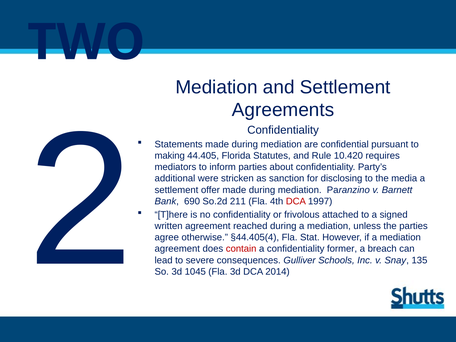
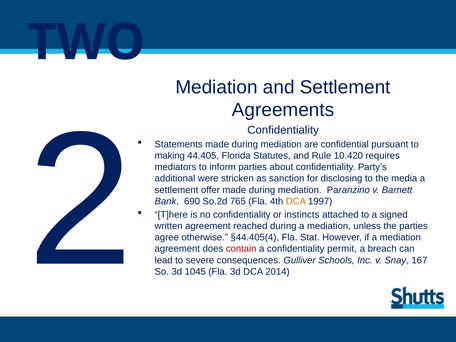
211: 211 -> 765 (238, 201)
DCA colour: red -> orange (296, 201)
frivolous: frivolous -> instincts (302, 215)
former: former -> permit (342, 249)
135: 135 -> 167 (419, 260)
